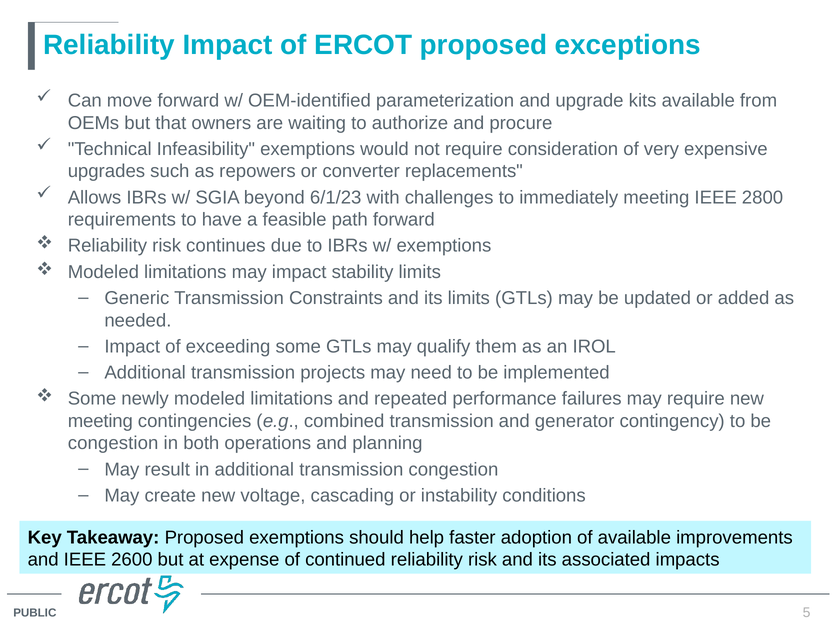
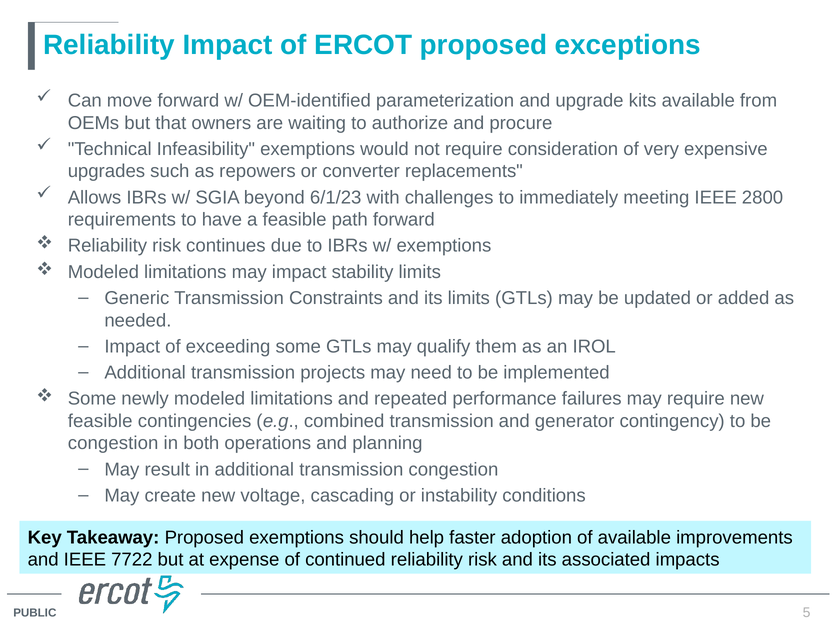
meeting: meeting -> feasible (100, 421)
2600: 2600 -> 7722 (132, 559)
